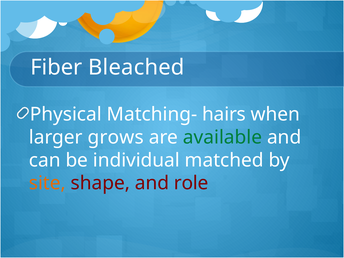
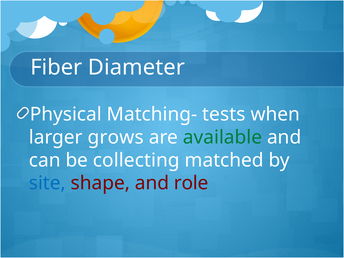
Bleached: Bleached -> Diameter (136, 67)
hairs: hairs -> tests (224, 114)
individual: individual -> collecting (136, 160)
site colour: orange -> blue (47, 183)
